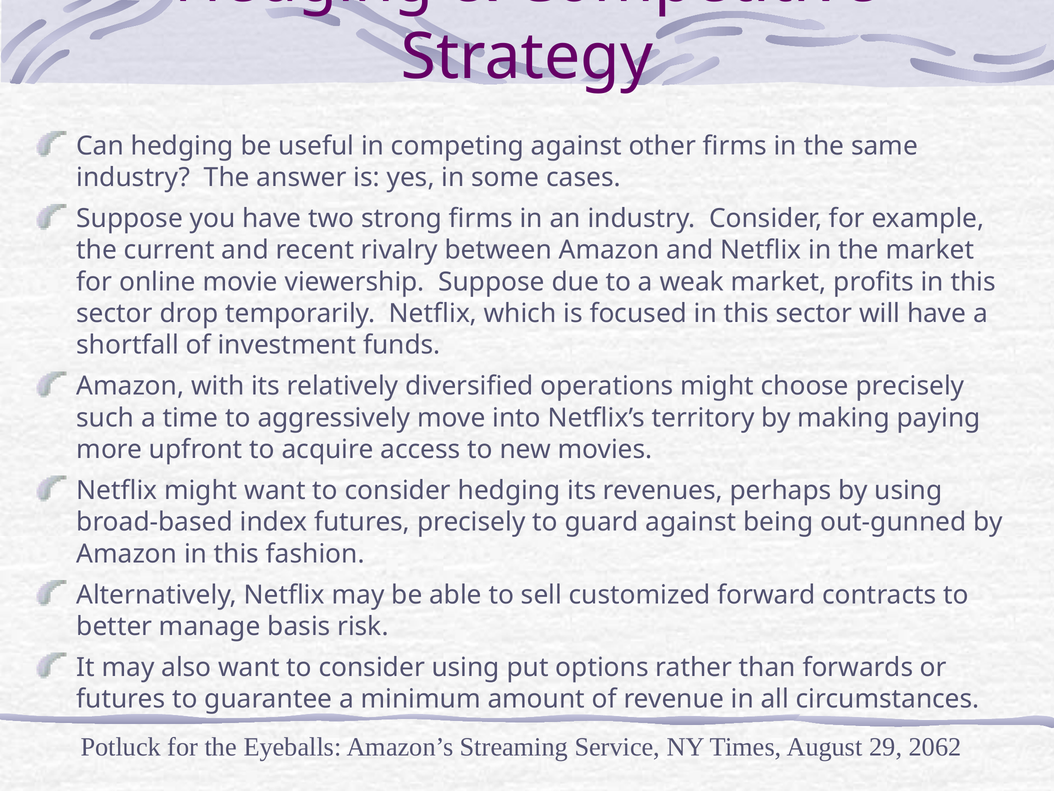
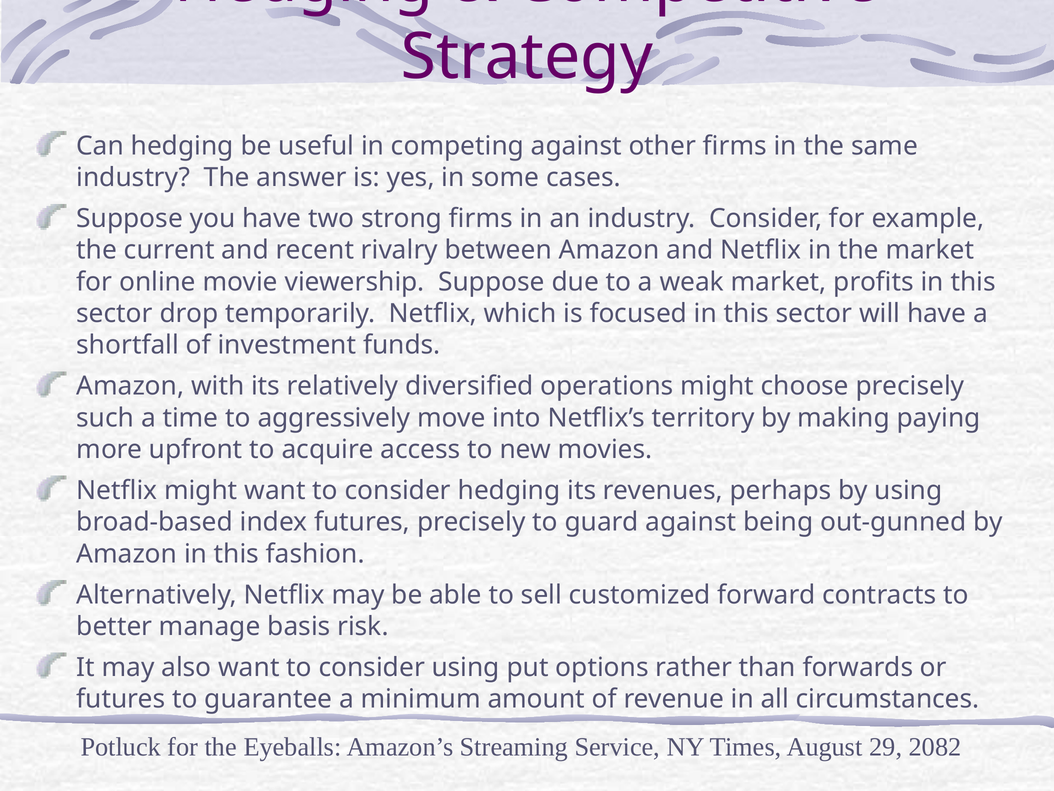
2062: 2062 -> 2082 (935, 747)
